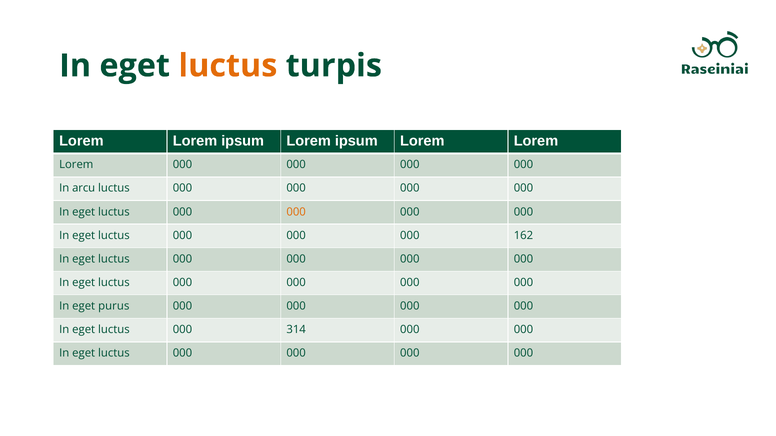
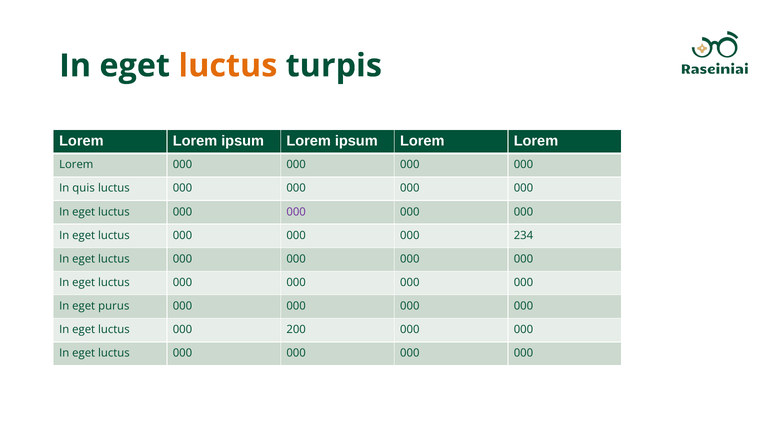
arcu: arcu -> quis (84, 188)
000 colour: orange -> purple (296, 212)
162: 162 -> 234 (523, 236)
314: 314 -> 200 (296, 330)
